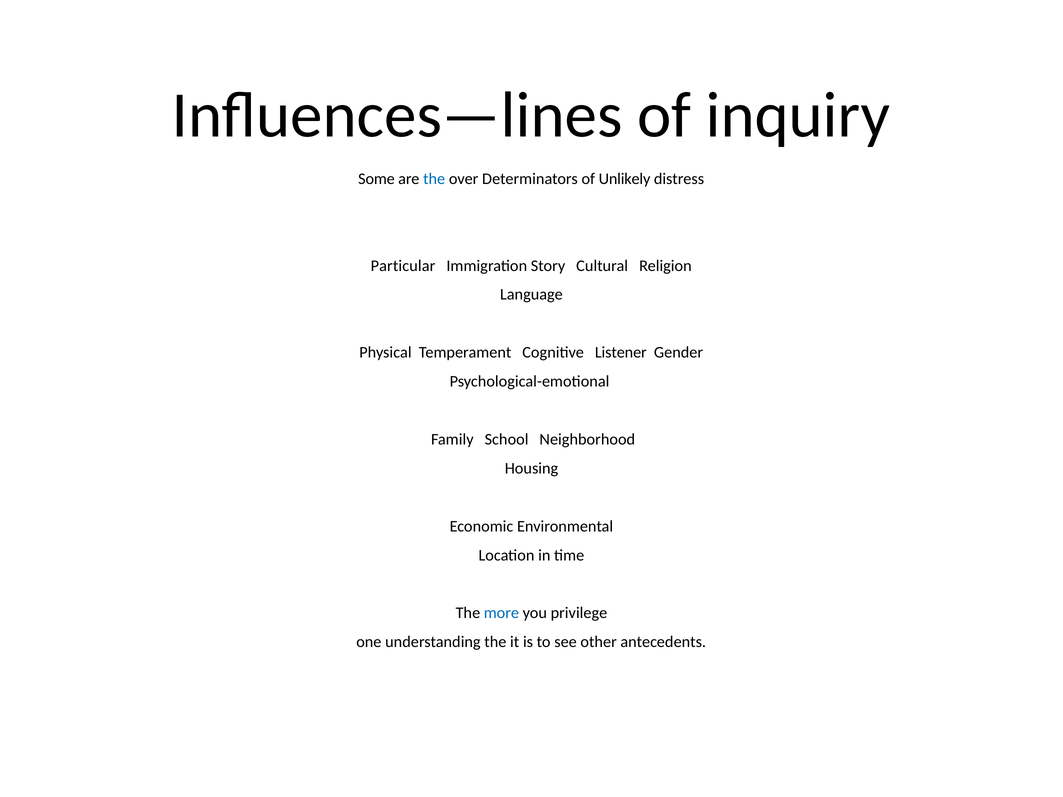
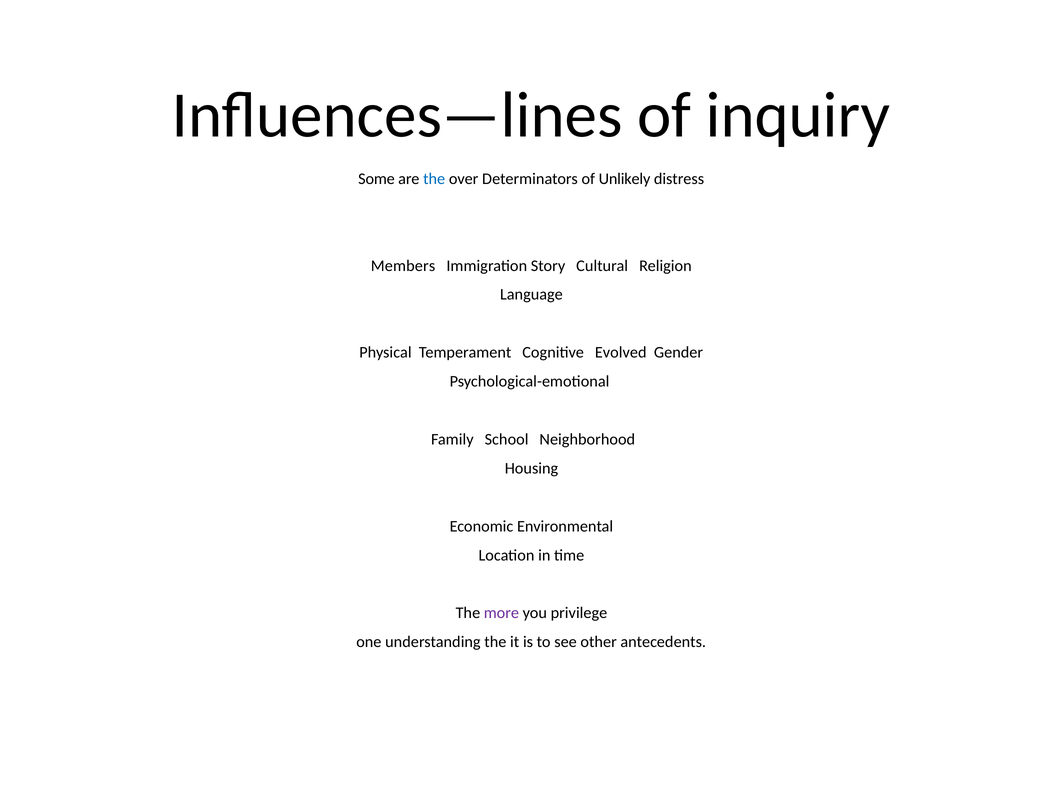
Particular: Particular -> Members (403, 266)
Listener: Listener -> Evolved (621, 353)
more colour: blue -> purple (501, 613)
